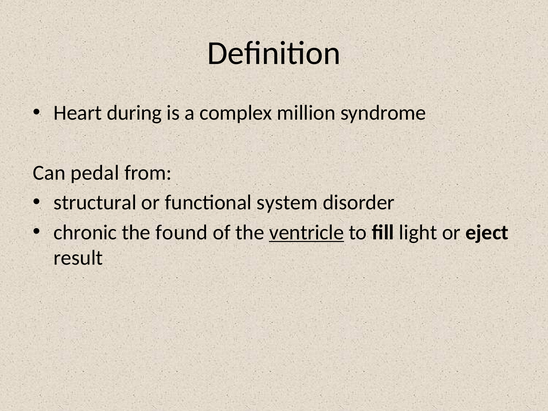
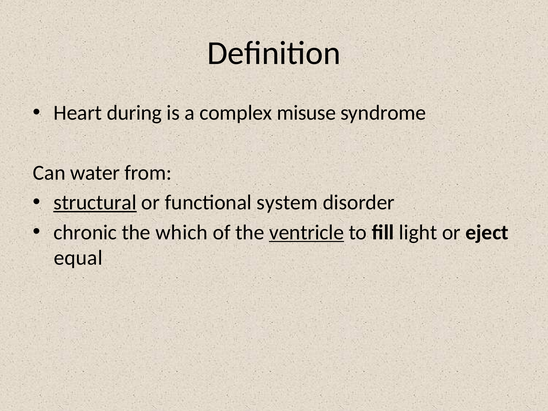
million: million -> misuse (306, 113)
pedal: pedal -> water (95, 173)
structural underline: none -> present (95, 203)
found: found -> which (182, 232)
result: result -> equal (78, 258)
